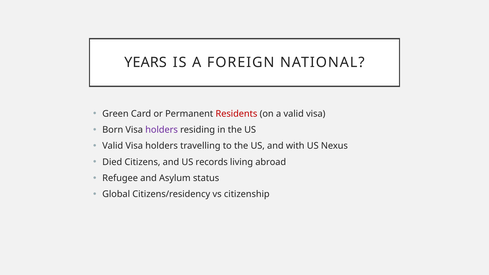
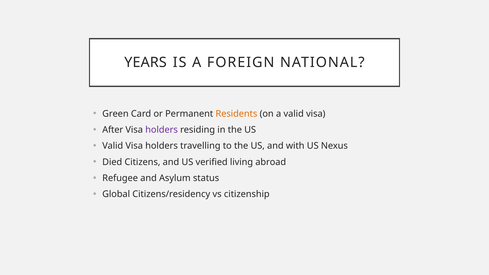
Residents colour: red -> orange (236, 114)
Born: Born -> After (113, 130)
records: records -> verified (212, 162)
